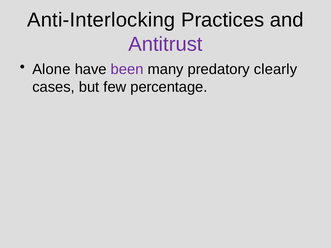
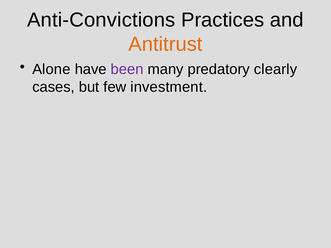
Anti-Interlocking: Anti-Interlocking -> Anti-Convictions (101, 20)
Antitrust colour: purple -> orange (165, 44)
percentage: percentage -> investment (169, 87)
